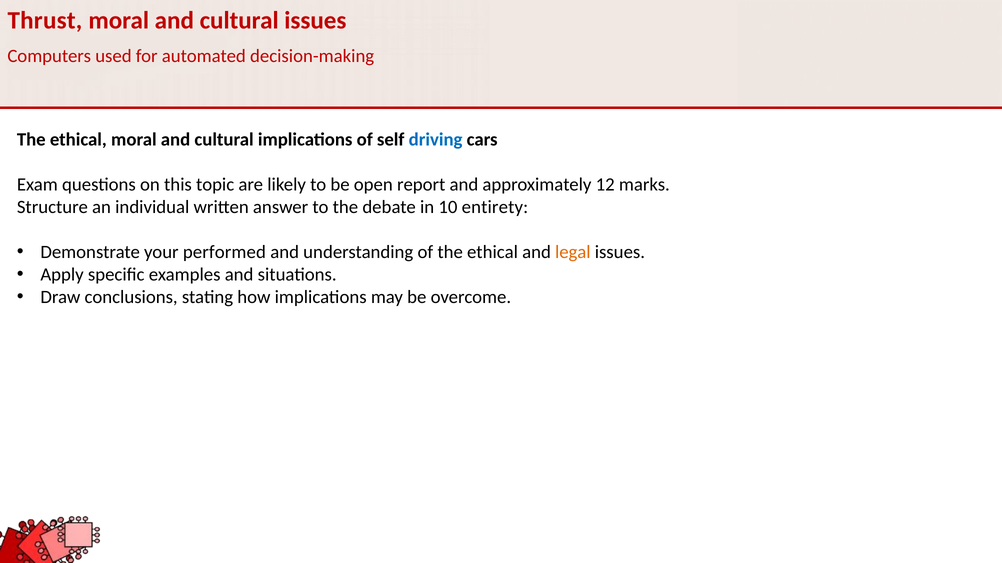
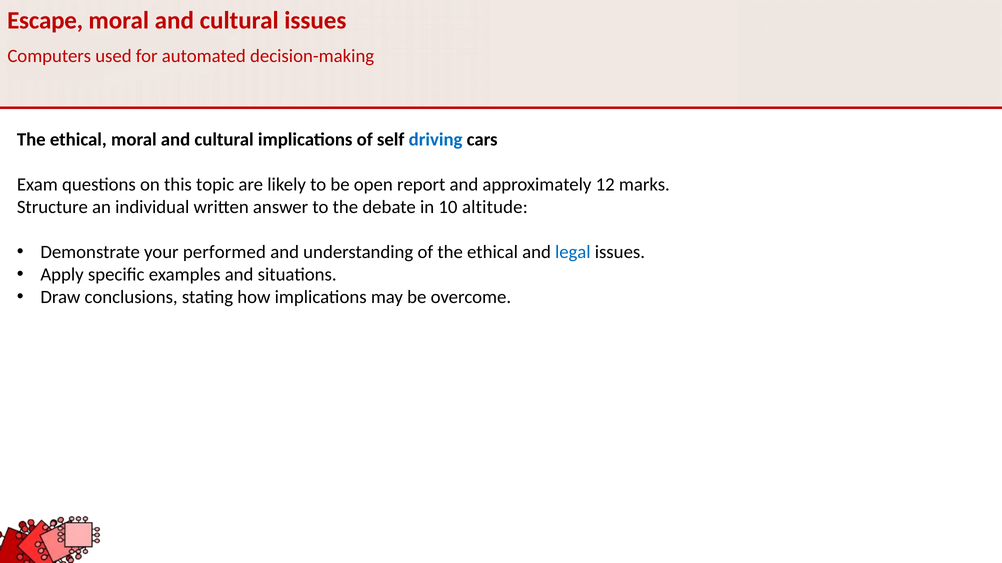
Thrust: Thrust -> Escape (45, 20)
entirety: entirety -> altitude (495, 207)
legal colour: orange -> blue (573, 253)
